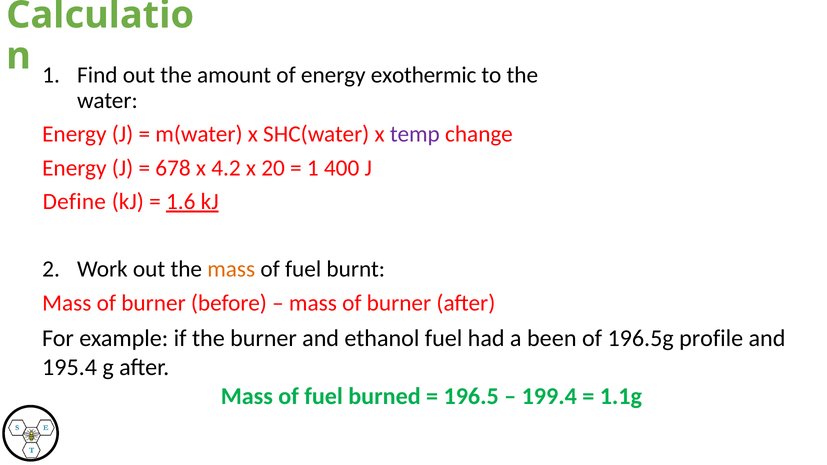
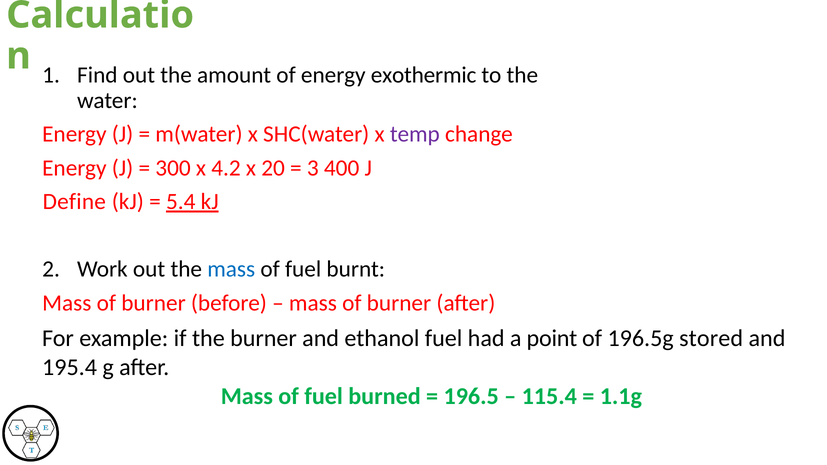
678: 678 -> 300 (173, 168)
1: 1 -> 3 (313, 168)
1.6: 1.6 -> 5.4 (181, 202)
mass colour: orange -> blue (231, 269)
been: been -> point (552, 338)
profile: profile -> stored (711, 338)
199.4: 199.4 -> 115.4 (549, 396)
